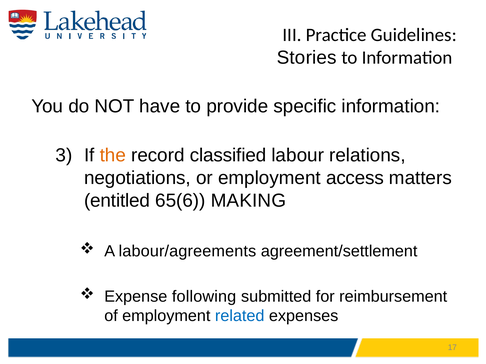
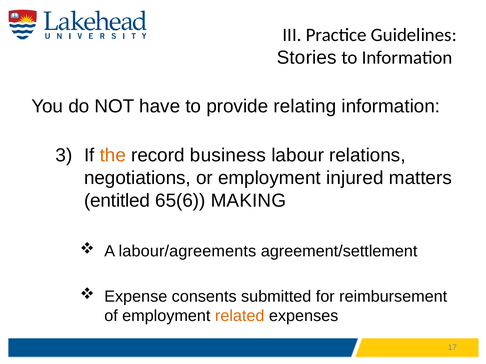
specific: specific -> relating (305, 106)
classified: classified -> business (228, 155)
access: access -> injured (355, 178)
following: following -> consents (204, 297)
related colour: blue -> orange (240, 316)
